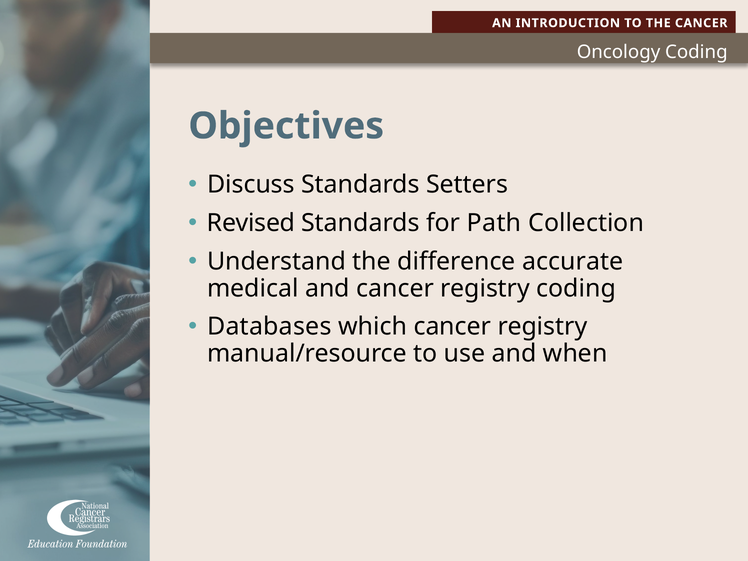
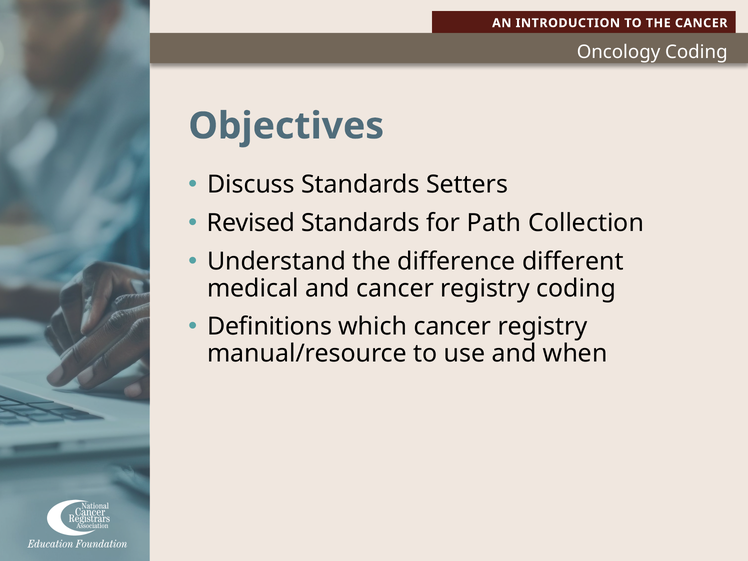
accurate: accurate -> different (573, 261)
Databases: Databases -> Definitions (270, 327)
